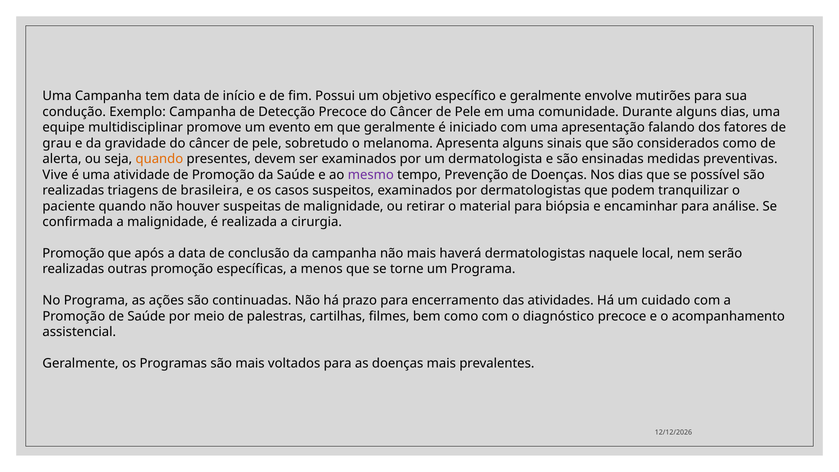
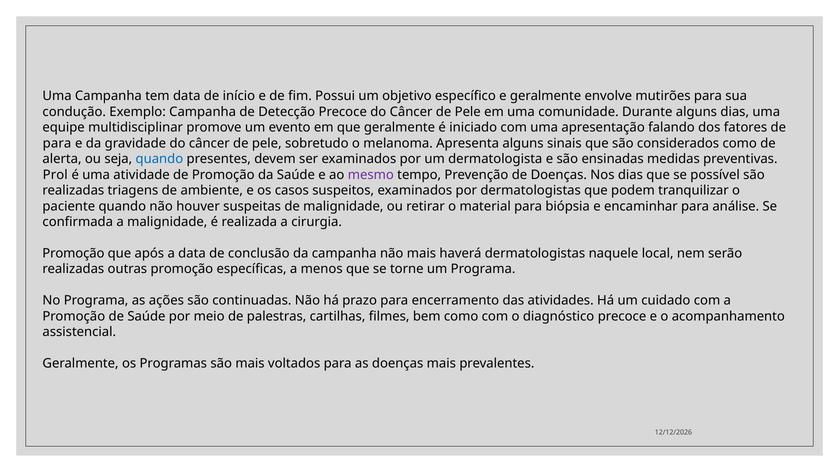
grau: grau -> para (57, 143)
quando colour: orange -> blue (159, 159)
Vive: Vive -> Prol (55, 175)
brasileira: brasileira -> ambiente (212, 190)
